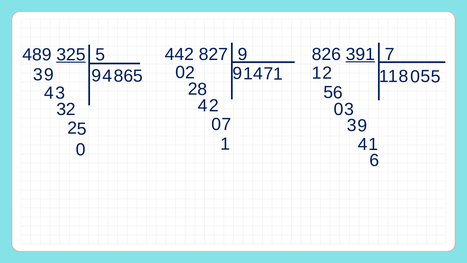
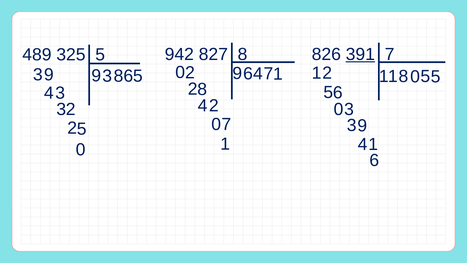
325 underline: present -> none (71, 55)
442: 442 -> 942 (179, 54)
827 9: 9 -> 8 (243, 54)
1: 1 -> 6 (248, 74)
4: 4 -> 3 (107, 76)
